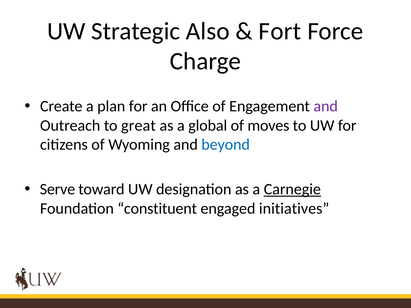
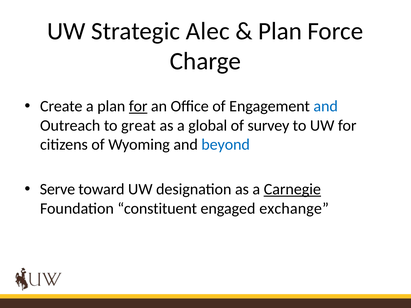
Also: Also -> Alec (208, 31)
Fort: Fort -> Plan (280, 31)
for underline: none -> present (138, 106)
and colour: purple -> blue (326, 106)
moves: moves -> survey (268, 126)
initiatives: initiatives -> exchange (294, 209)
